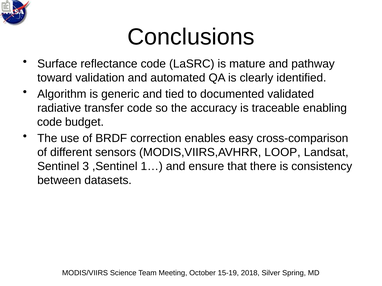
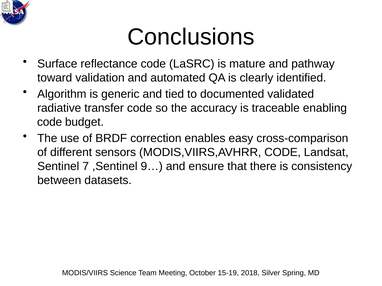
MODIS,VIIRS,AVHRR LOOP: LOOP -> CODE (283, 153)
3: 3 -> 7 (86, 167)
1…: 1… -> 9… (152, 167)
